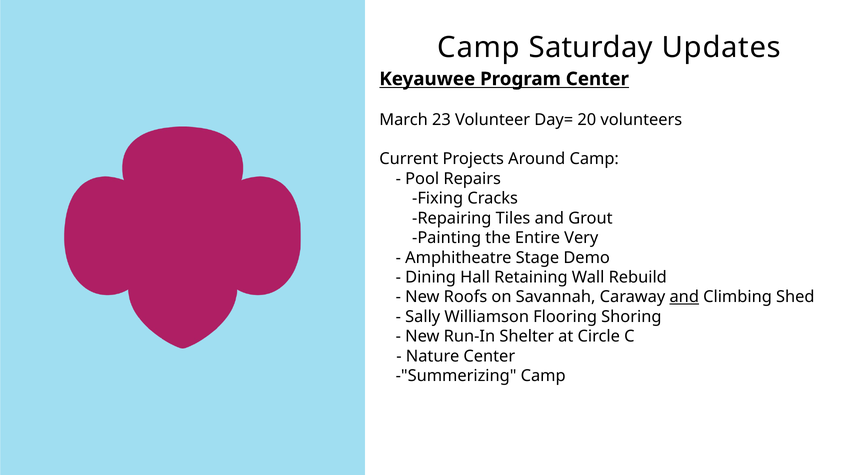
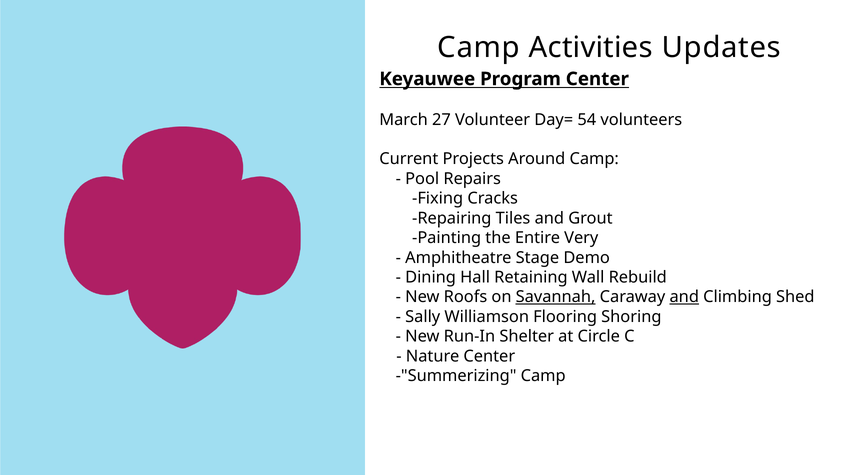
Saturday: Saturday -> Activities (591, 48)
23: 23 -> 27 (441, 120)
20: 20 -> 54 (587, 120)
Savannah underline: none -> present (556, 297)
